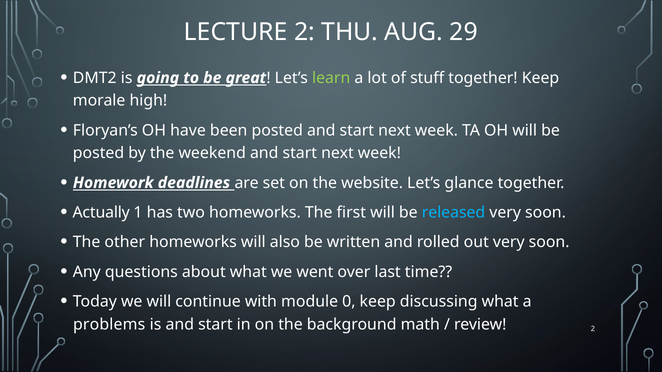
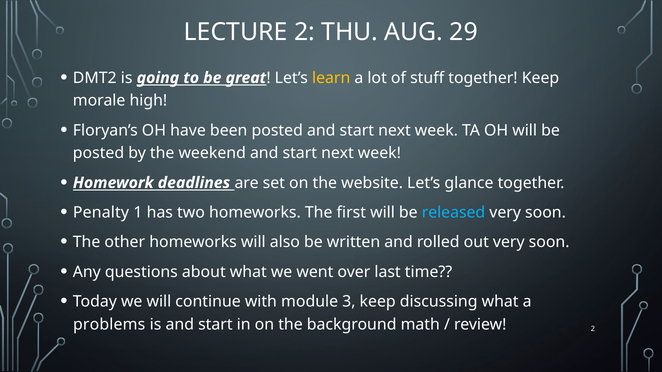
learn colour: light green -> yellow (331, 78)
Actually: Actually -> Penalty (101, 213)
0: 0 -> 3 (349, 302)
